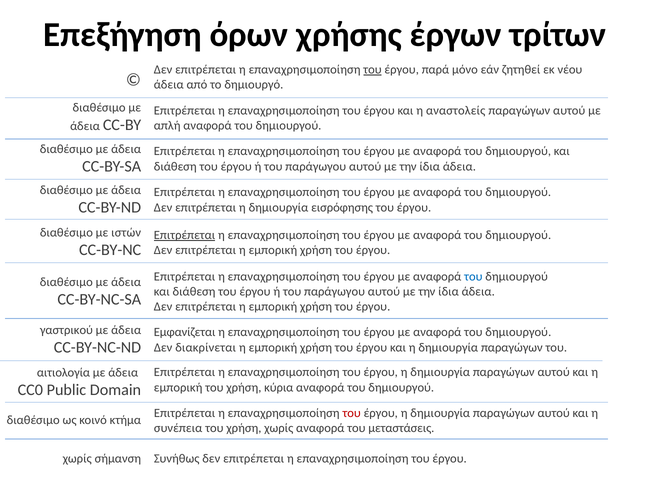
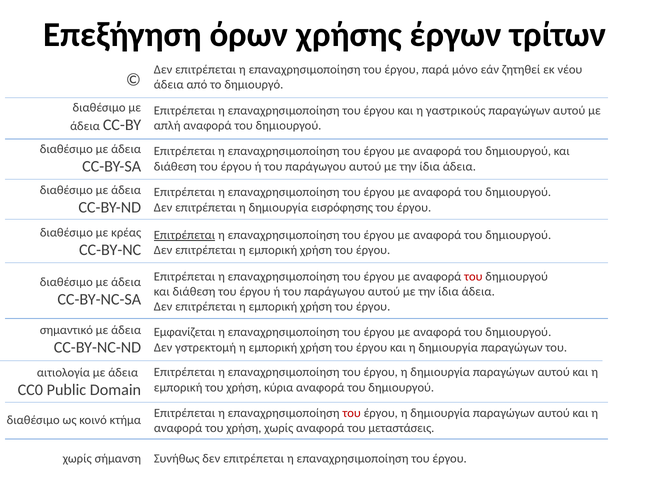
του underline: present -> none (372, 70)
αναστολείς: αναστολείς -> γαστρικούς (456, 111)
ιστών: ιστών -> κρέας (126, 233)
του colour: blue -> red (473, 277)
γαστρικού: γαστρικού -> σημαντικό (66, 331)
διακρίνεται: διακρίνεται -> γστρεκτομή (206, 348)
συνέπεια: συνέπεια -> αναφορά (178, 428)
